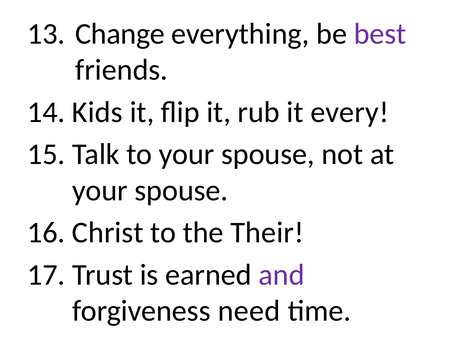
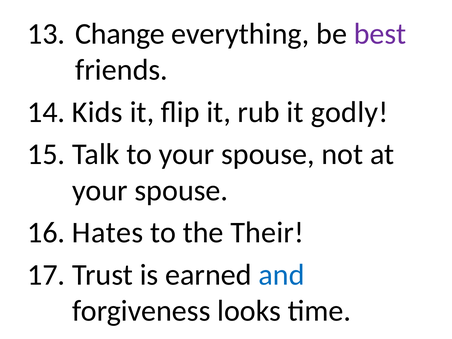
every: every -> godly (350, 112)
Christ: Christ -> Hates (108, 233)
and colour: purple -> blue (281, 275)
need: need -> looks (249, 311)
